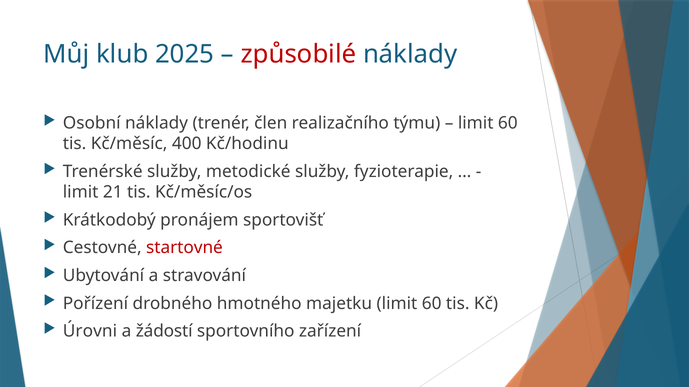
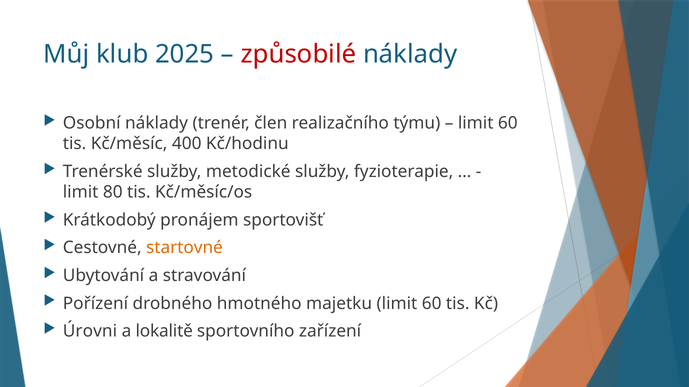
21: 21 -> 80 (113, 192)
startovné colour: red -> orange (184, 248)
žádostí: žádostí -> lokalitě (164, 332)
